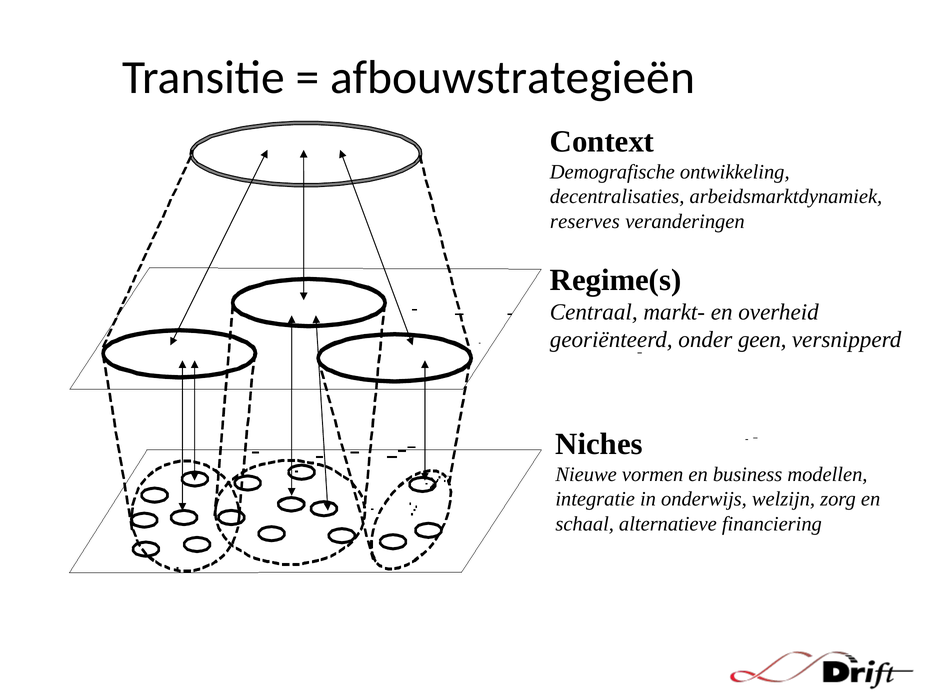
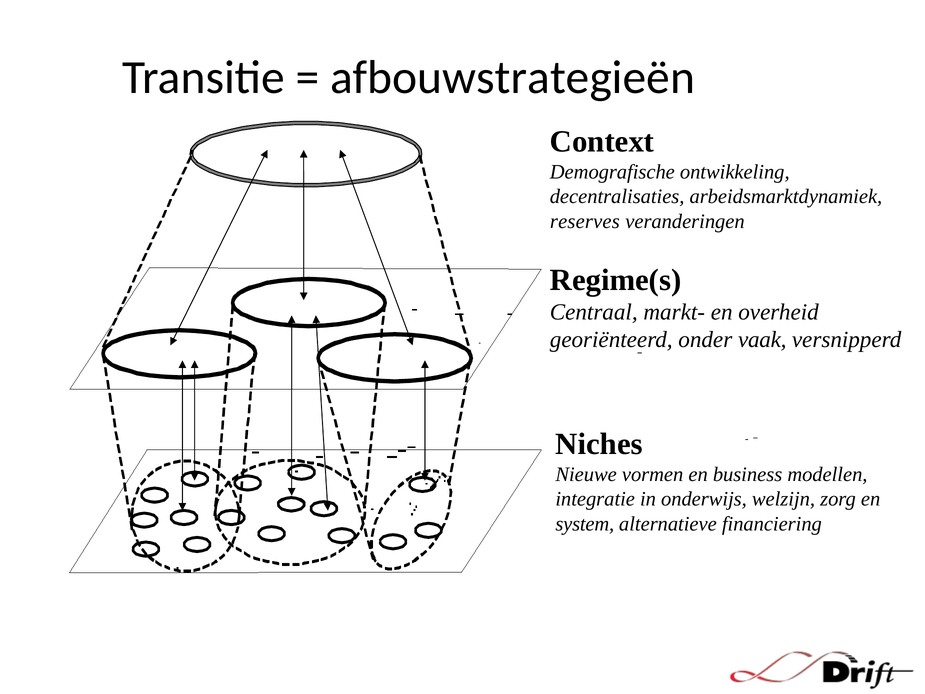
geen: geen -> vaak (762, 340)
schaal: schaal -> system (585, 524)
